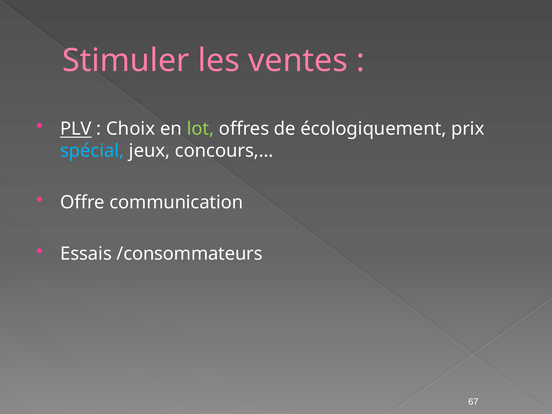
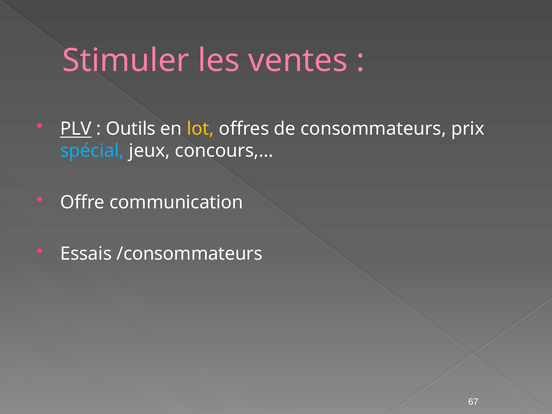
Choix: Choix -> Outils (131, 129)
lot colour: light green -> yellow (200, 129)
écologiquement: écologiquement -> consommateurs (373, 129)
